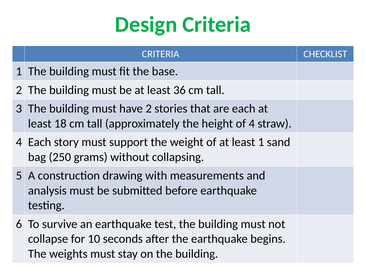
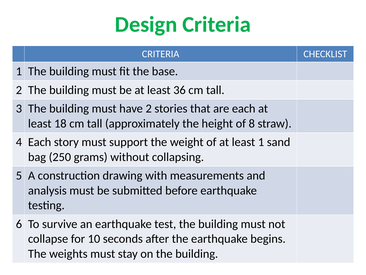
of 4: 4 -> 8 (252, 123)
